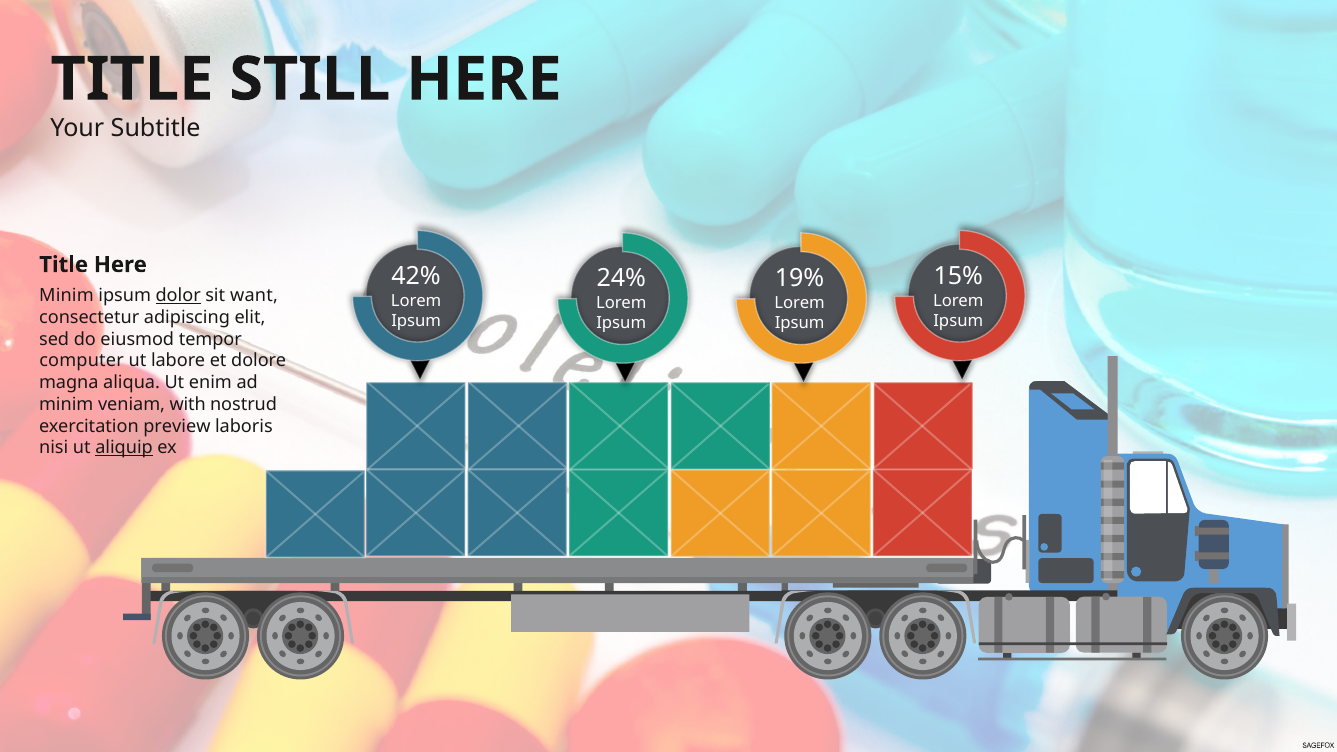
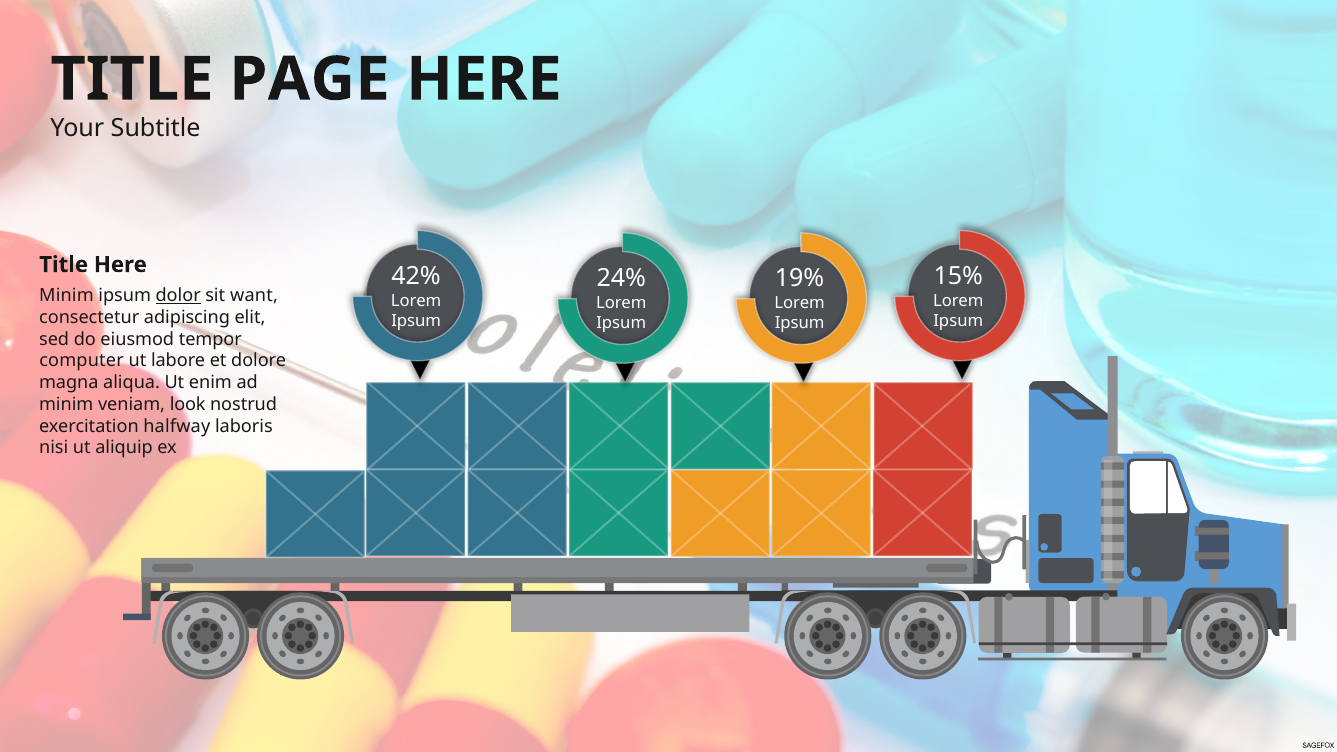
STILL: STILL -> PAGE (310, 79)
with: with -> look (188, 404)
preview: preview -> halfway (177, 426)
aliquip underline: present -> none (124, 448)
